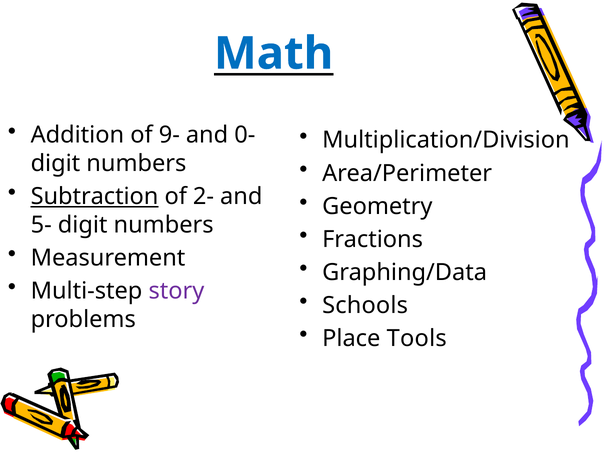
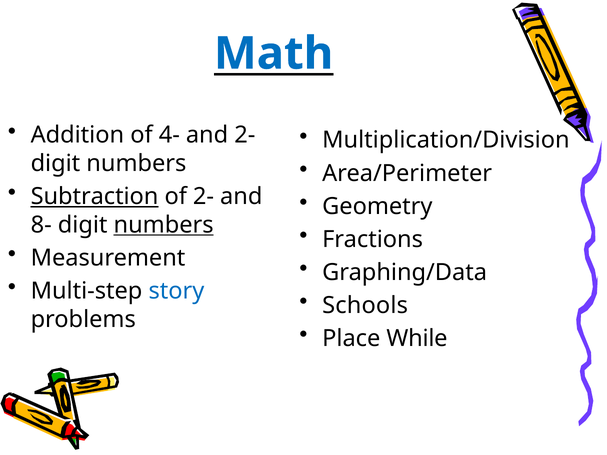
9-: 9- -> 4- (169, 135)
and 0-: 0- -> 2- (245, 135)
5-: 5- -> 8- (41, 225)
numbers underline: none -> present (164, 225)
story colour: purple -> blue (176, 291)
Tools: Tools -> While (417, 339)
